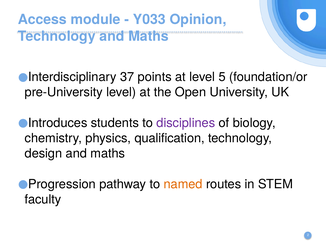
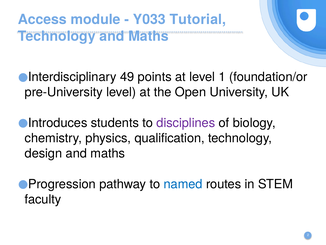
Opinion: Opinion -> Tutorial (198, 20)
37: 37 -> 49 (127, 77)
5: 5 -> 1 (222, 77)
named colour: orange -> blue (183, 184)
